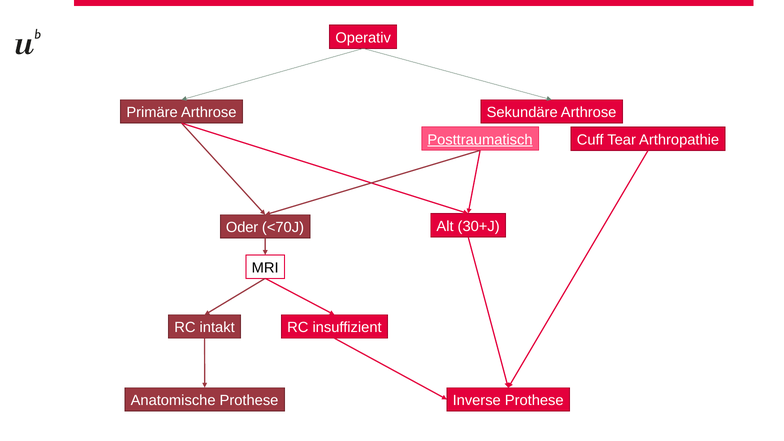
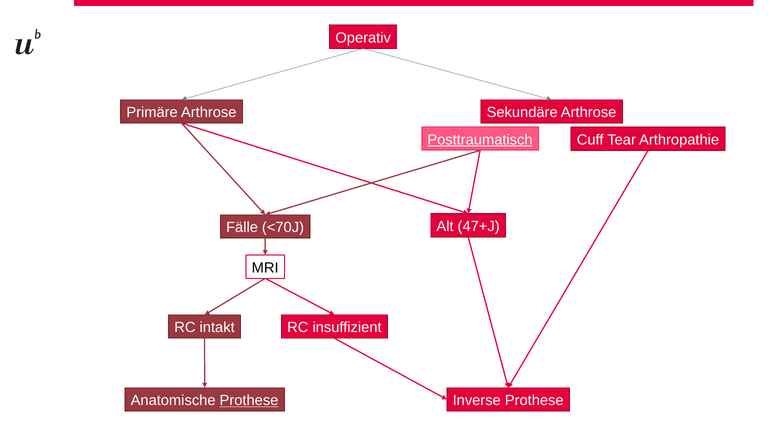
Oder: Oder -> Fälle (242, 227)
30+J: 30+J -> 47+J (479, 226)
Prothese underline: none -> present (249, 400)
